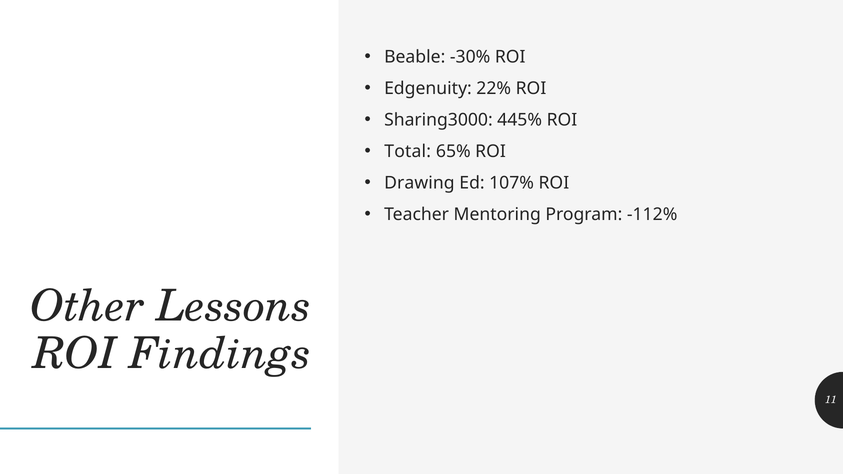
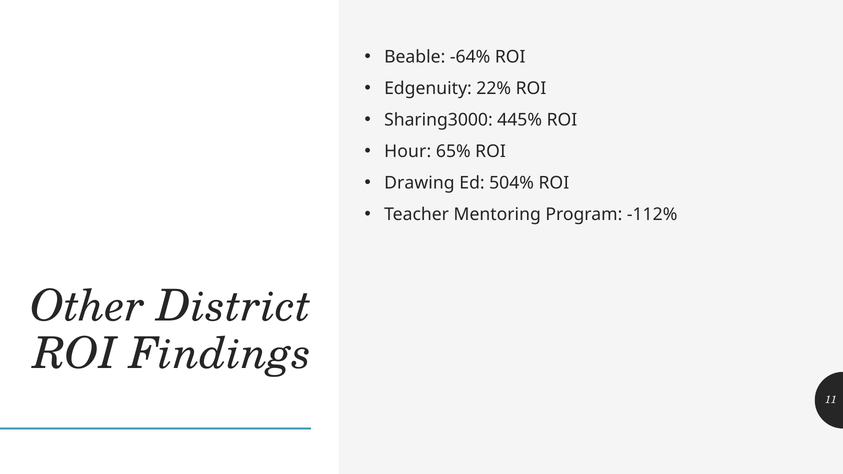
-30%: -30% -> -64% (470, 57)
Total: Total -> Hour (408, 151)
107%: 107% -> 504% (512, 183)
Lessons: Lessons -> District (234, 307)
